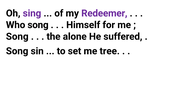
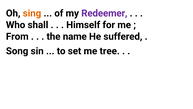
sing colour: purple -> orange (32, 13)
Who song: song -> shall (38, 25)
Song: Song -> From (17, 36)
alone: alone -> name (75, 36)
